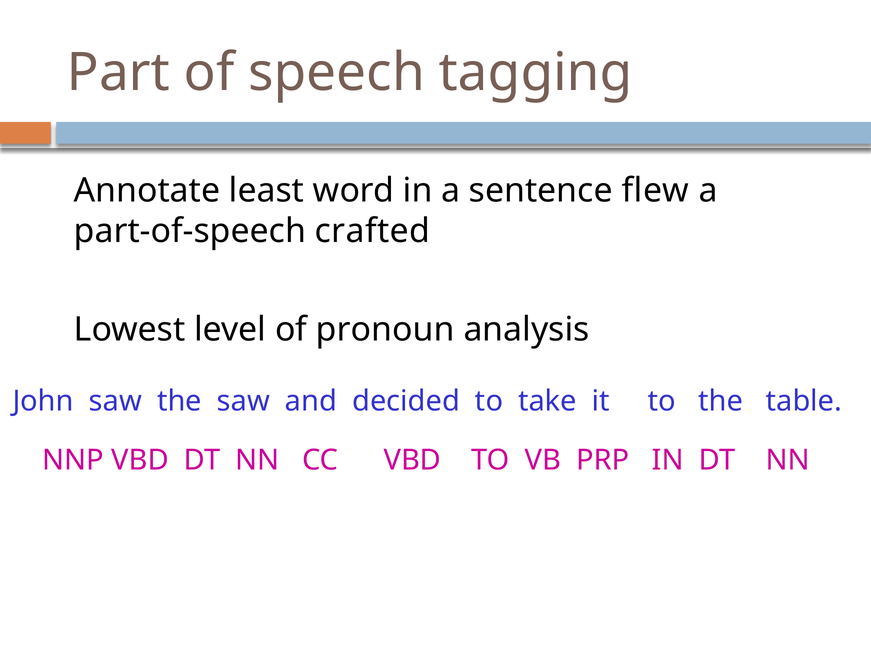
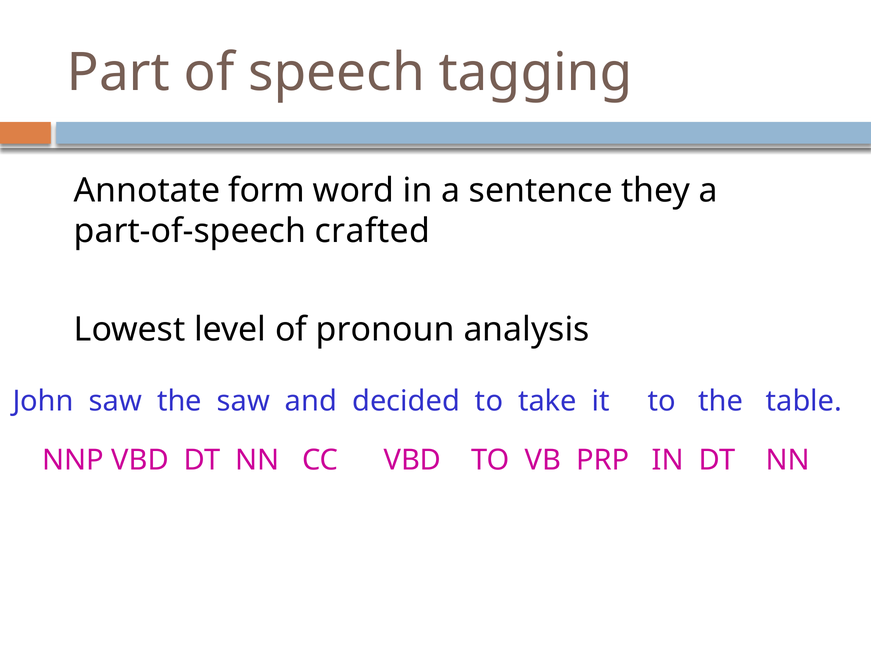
least: least -> form (267, 191)
flew: flew -> they (656, 191)
